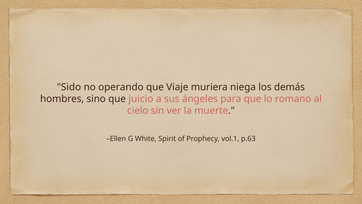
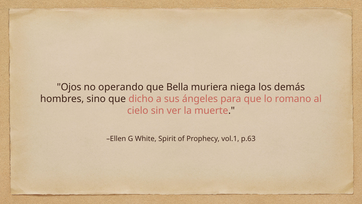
Sido: Sido -> Ojos (69, 87)
Viaje: Viaje -> Bella (177, 87)
juicio: juicio -> dicho (141, 99)
